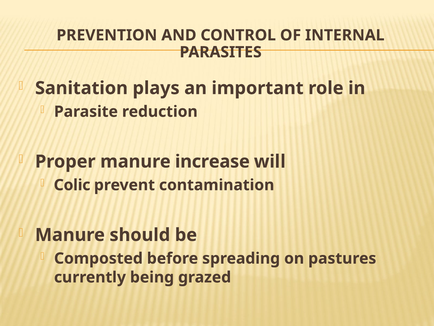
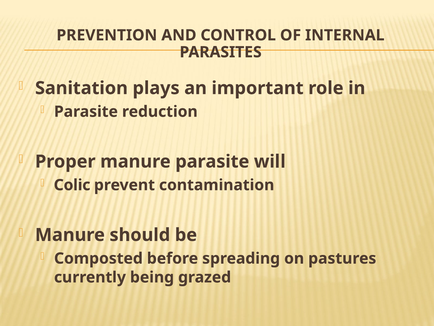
manure increase: increase -> parasite (212, 161)
